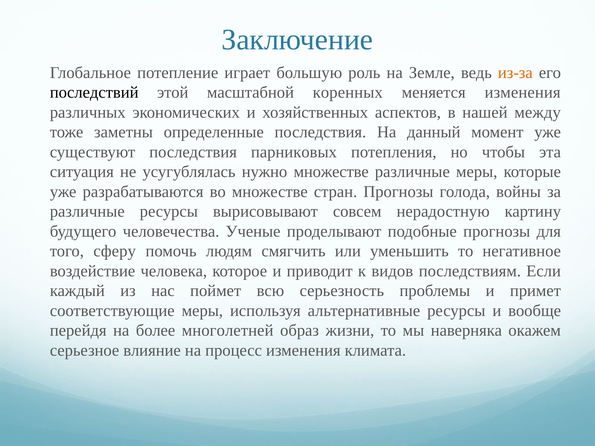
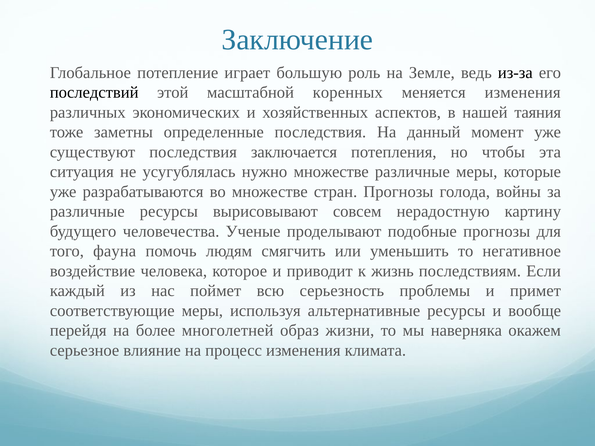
из-за colour: orange -> black (515, 73)
между: между -> таяния (538, 112)
парниковых: парниковых -> заключается (294, 152)
сферу: сферу -> фауна (115, 251)
видов: видов -> жизнь (392, 271)
